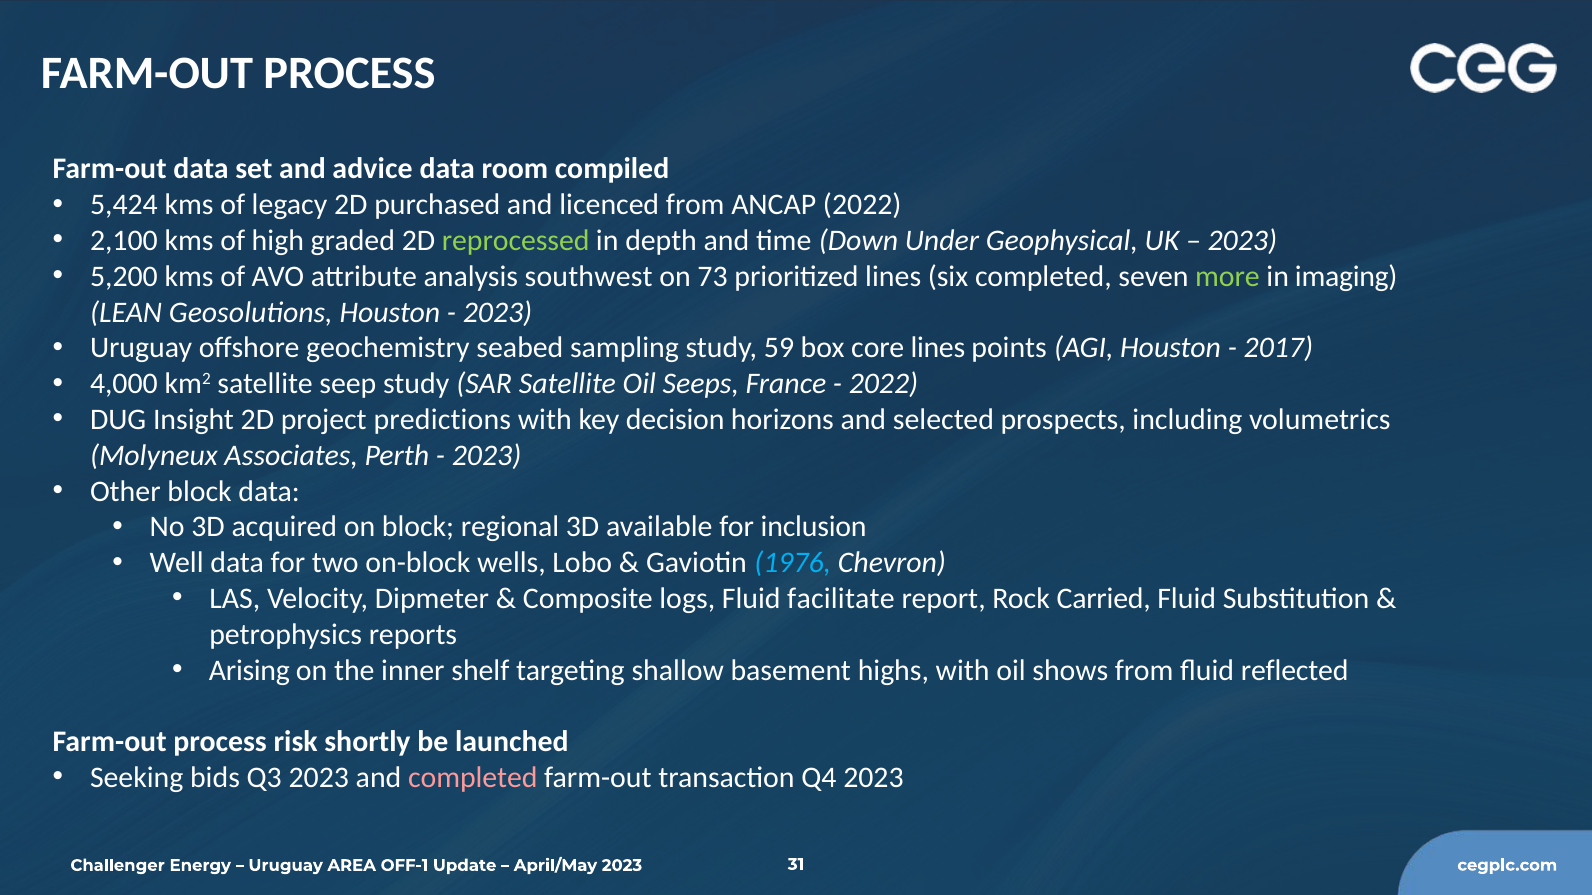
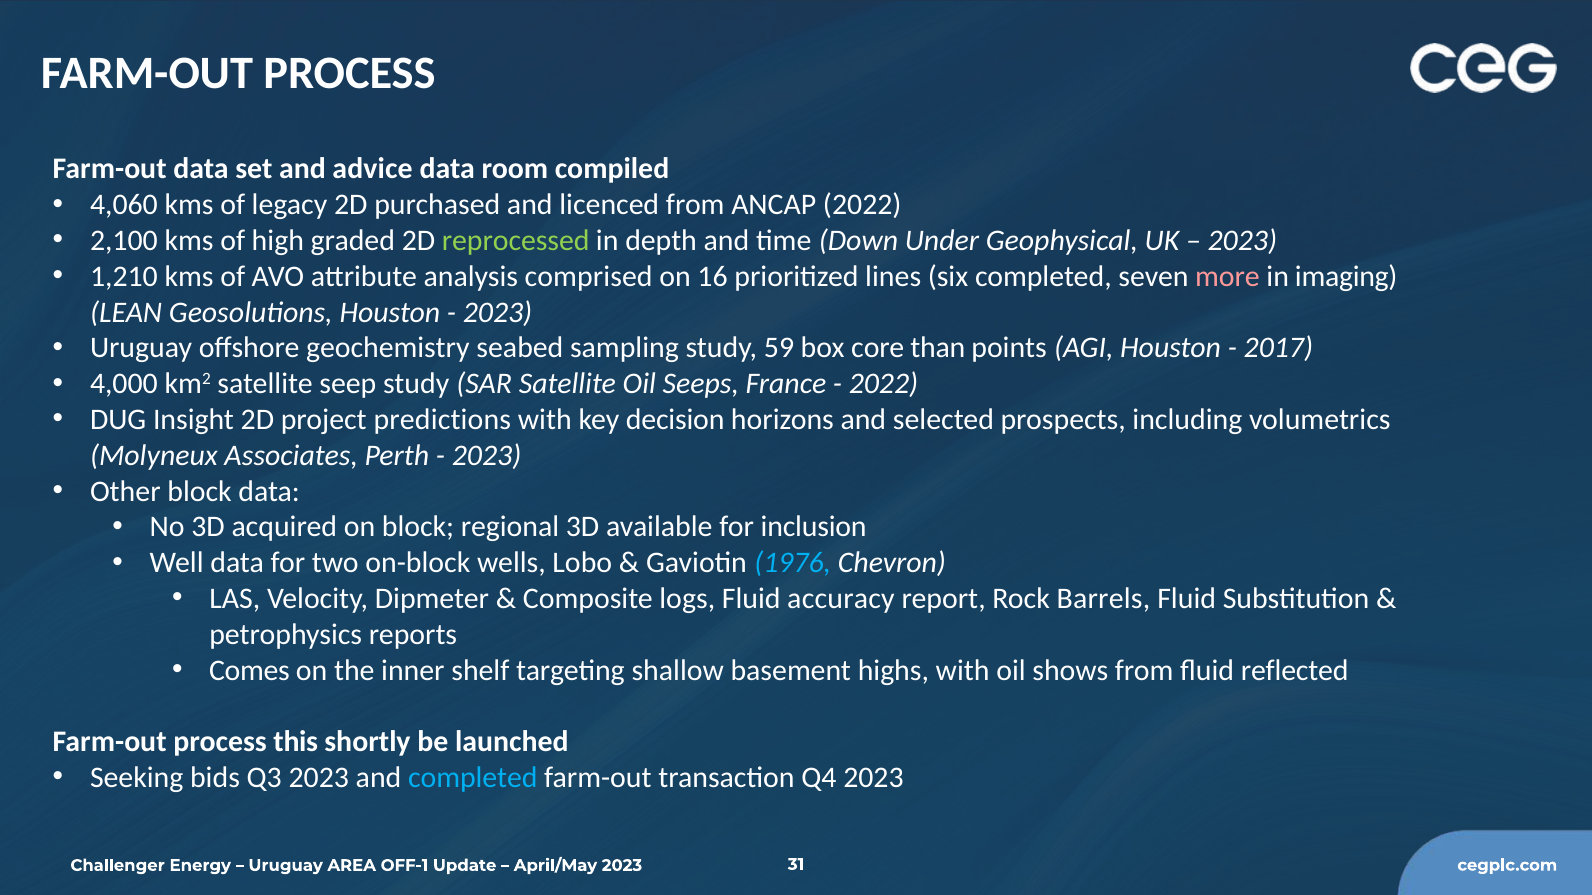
5,424: 5,424 -> 4,060 (124, 205)
5,200: 5,200 -> 1,210 (124, 277)
southwest: southwest -> comprised (589, 277)
73: 73 -> 16 (713, 277)
more colour: light green -> pink (1227, 277)
core lines: lines -> than (938, 348)
facilitate: facilitate -> accuracy (841, 599)
Carried: Carried -> Barrels (1103, 599)
Arising: Arising -> Comes (249, 671)
risk: risk -> this (296, 742)
completed colour: pink -> light blue (473, 778)
